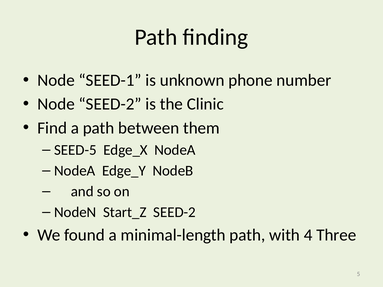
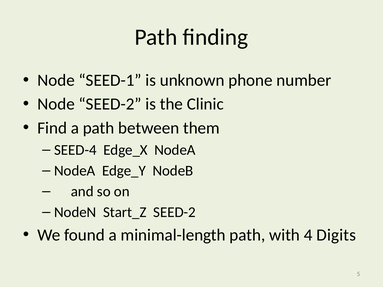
SEED-5: SEED-5 -> SEED-4 (75, 150)
Three: Three -> Digits (336, 235)
